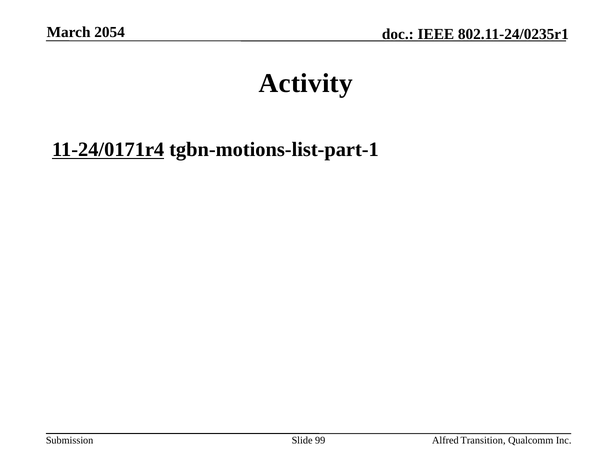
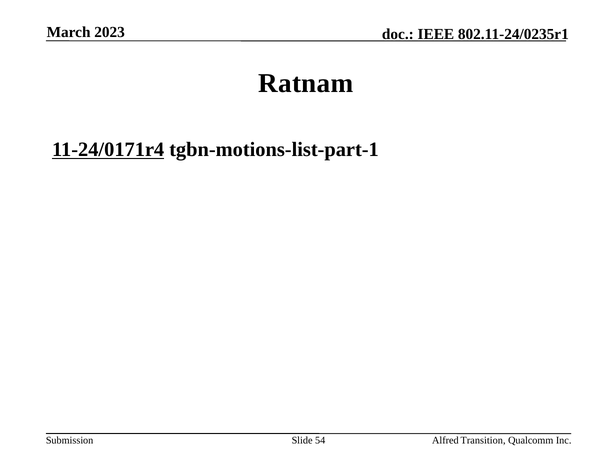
2054: 2054 -> 2023 (110, 32)
Activity: Activity -> Ratnam (306, 83)
99: 99 -> 54 (320, 440)
